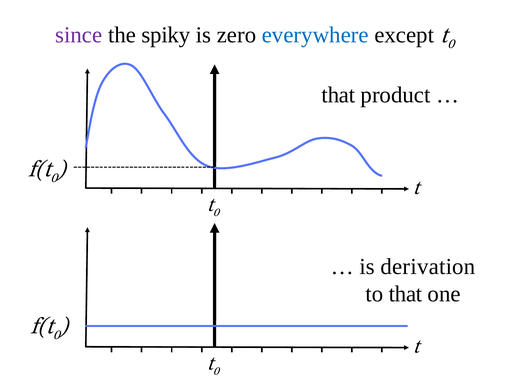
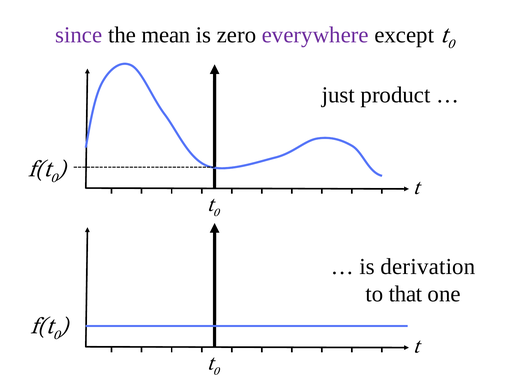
spiky: spiky -> mean (166, 35)
everywhere colour: blue -> purple (315, 35)
that: that -> just (338, 95)
